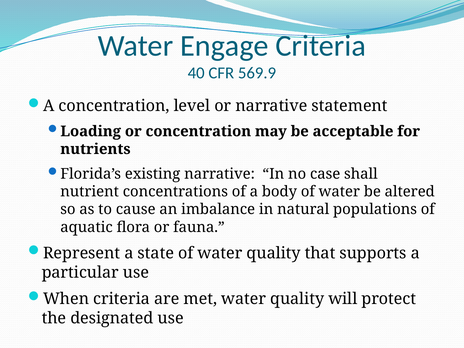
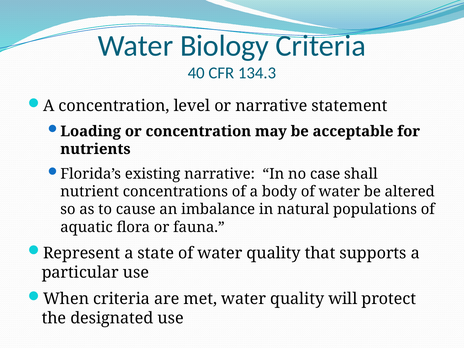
Engage: Engage -> Biology (224, 46)
569.9: 569.9 -> 134.3 (257, 73)
